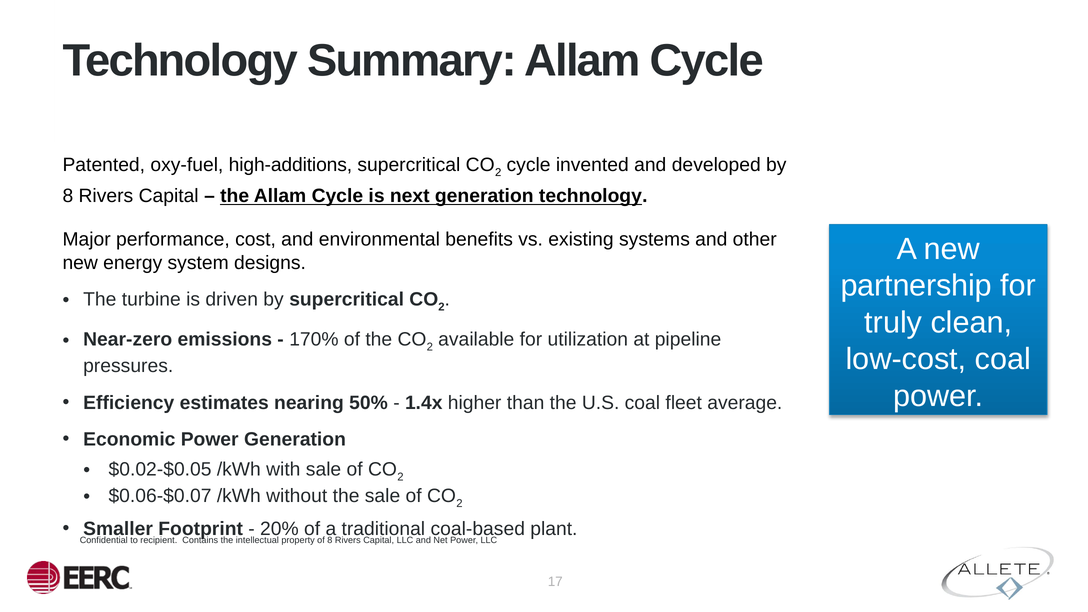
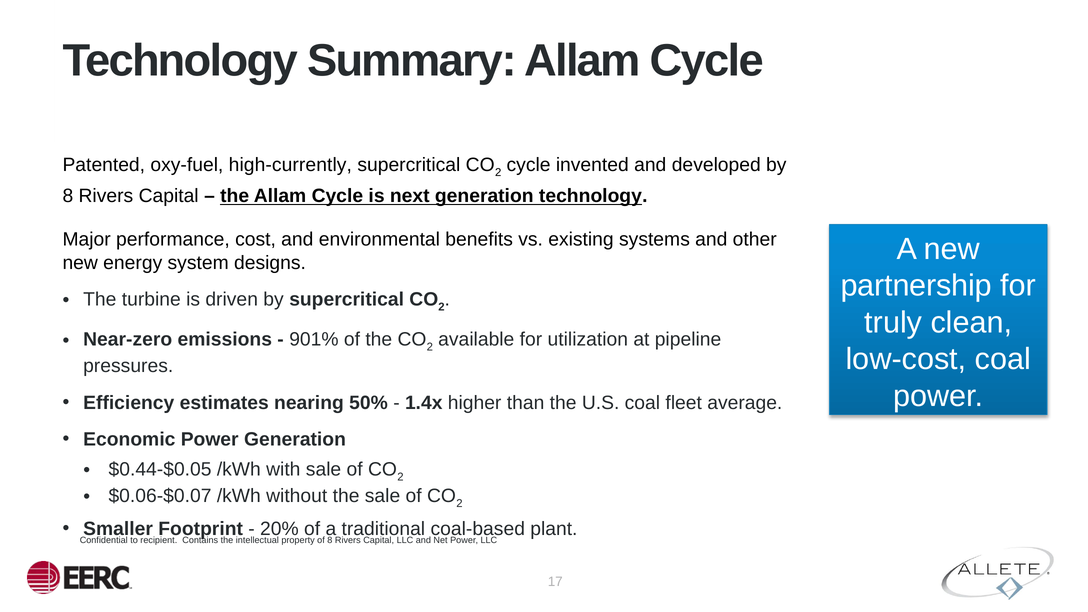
high-additions: high-additions -> high-currently (290, 165)
170%: 170% -> 901% (314, 340)
$0.02-$0.05: $0.02-$0.05 -> $0.44-$0.05 (160, 469)
